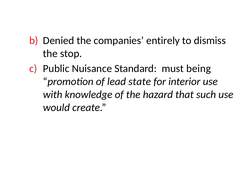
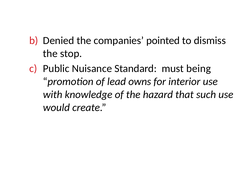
entirely: entirely -> pointed (163, 41)
state: state -> owns (140, 82)
